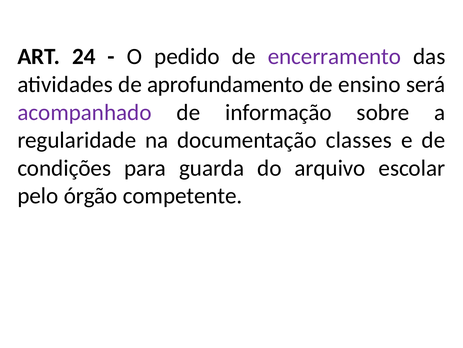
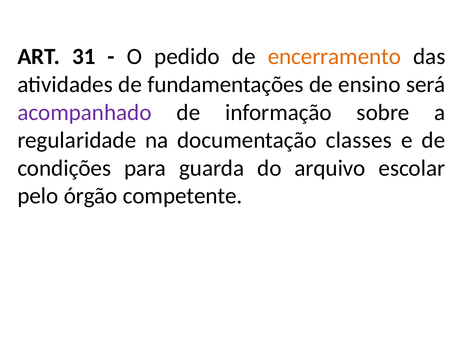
24: 24 -> 31 (84, 57)
encerramento colour: purple -> orange (334, 57)
aprofundamento: aprofundamento -> fundamentações (226, 84)
